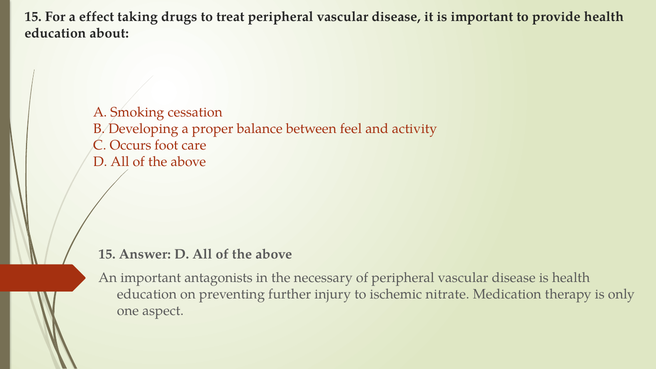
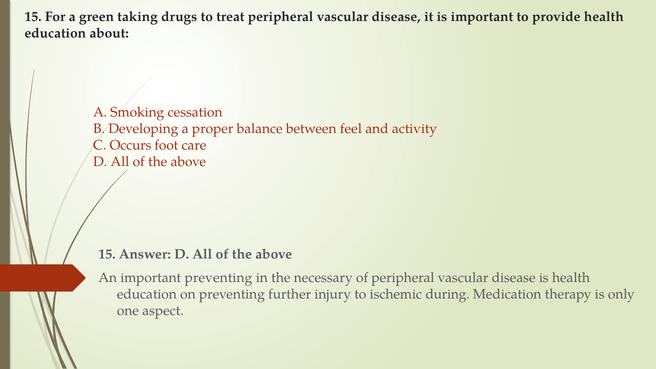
effect: effect -> green (97, 17)
important antagonists: antagonists -> preventing (218, 278)
nitrate: nitrate -> during (448, 294)
